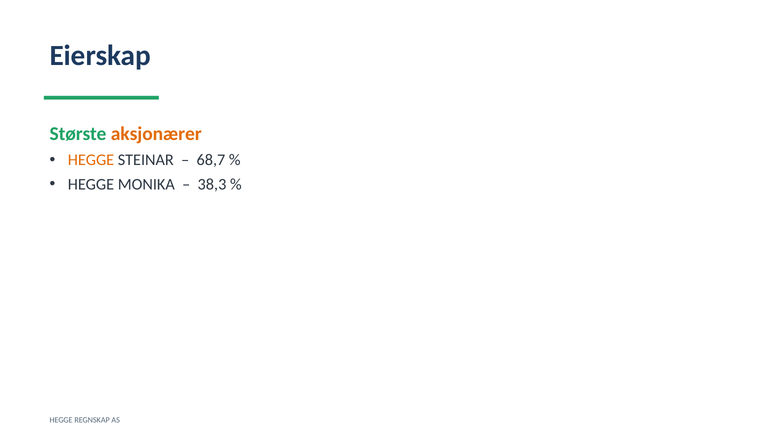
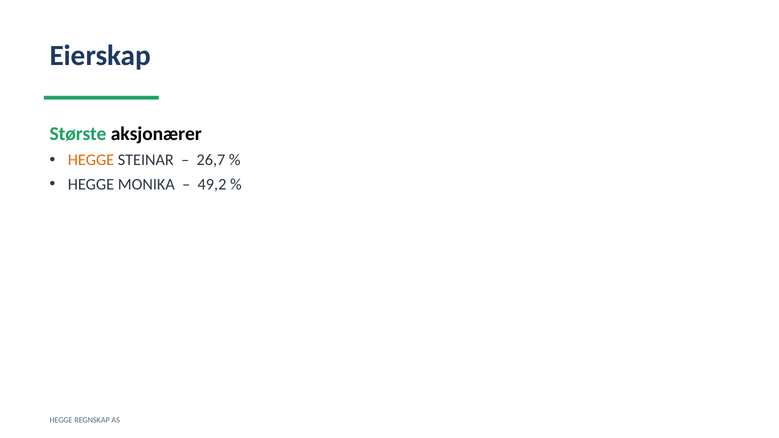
aksjonærer colour: orange -> black (156, 134)
68,7: 68,7 -> 26,7 (211, 160)
38,3: 38,3 -> 49,2 (212, 185)
